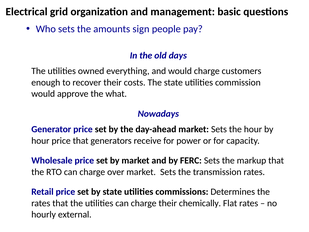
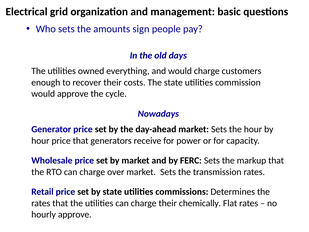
what: what -> cycle (116, 94)
hourly external: external -> approve (75, 214)
